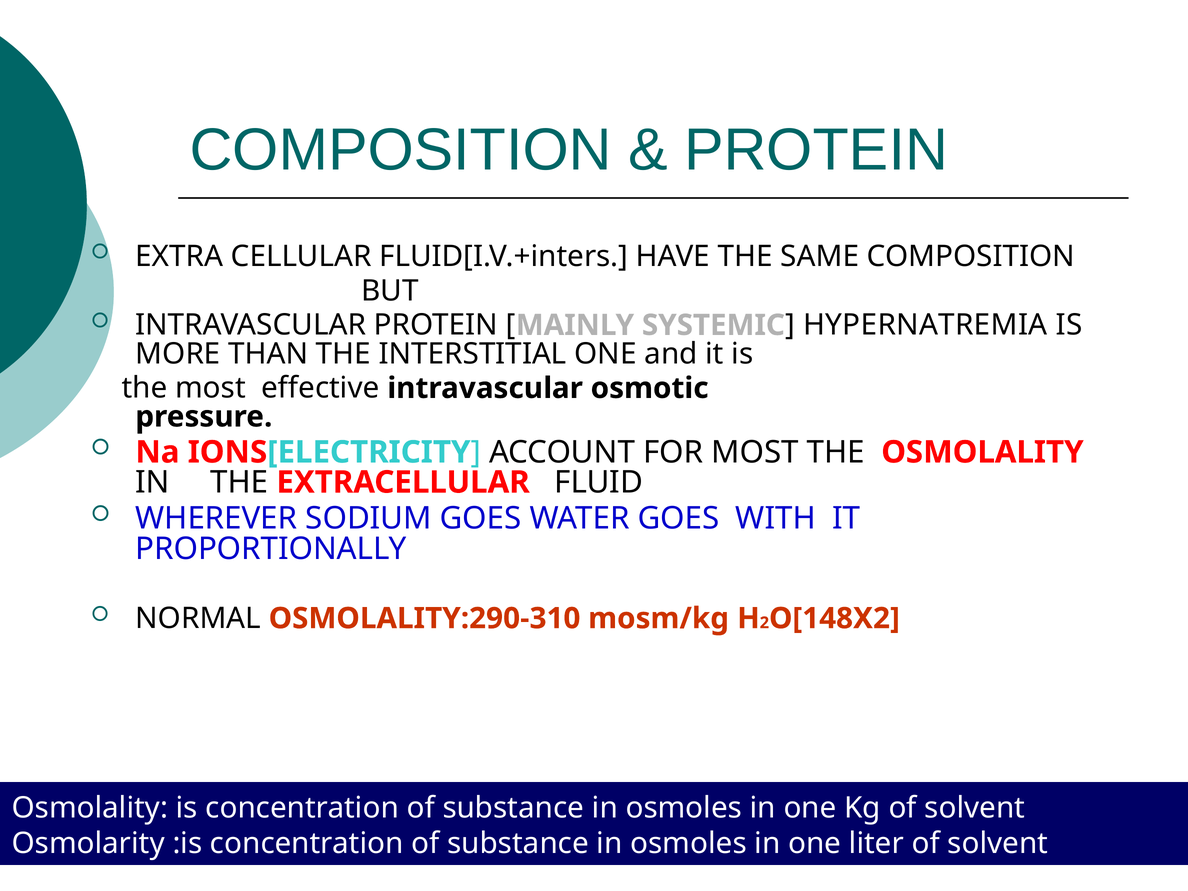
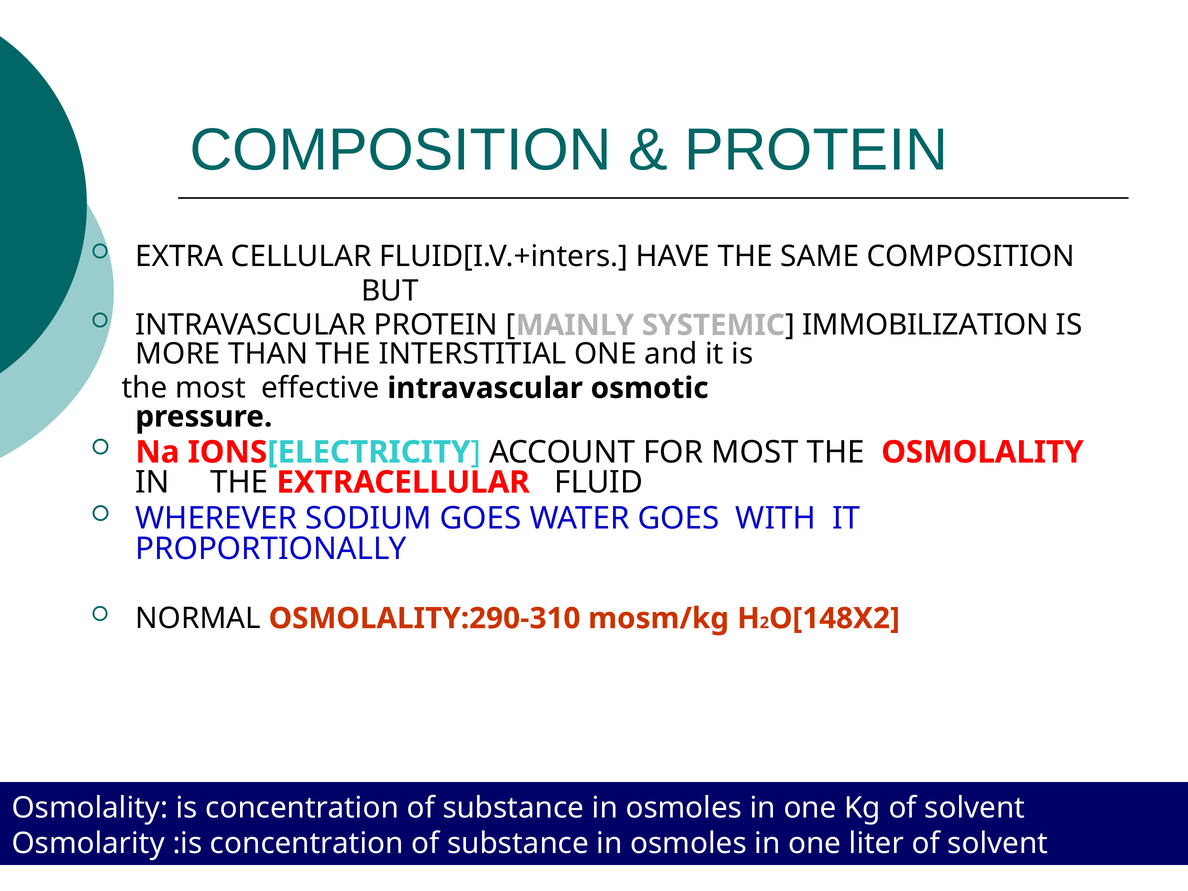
HYPERNATREMIA: HYPERNATREMIA -> IMMOBILIZATION (925, 325)
